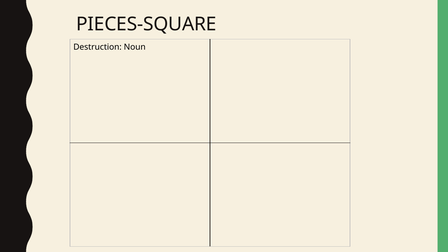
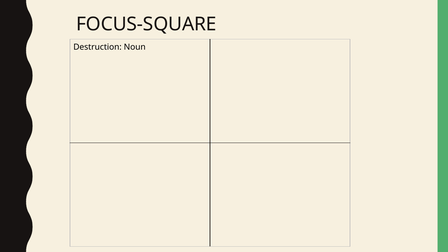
PIECES-SQUARE: PIECES-SQUARE -> FOCUS-SQUARE (146, 24)
